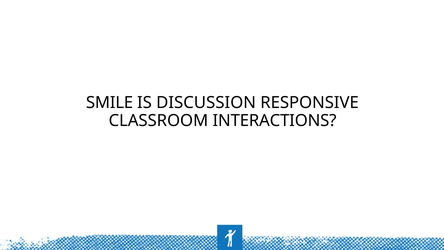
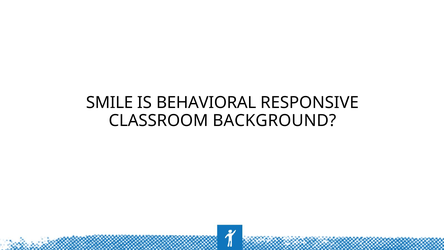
DISCUSSION: DISCUSSION -> BEHAVIORAL (206, 103)
INTERACTIONS: INTERACTIONS -> BACKGROUND (274, 121)
